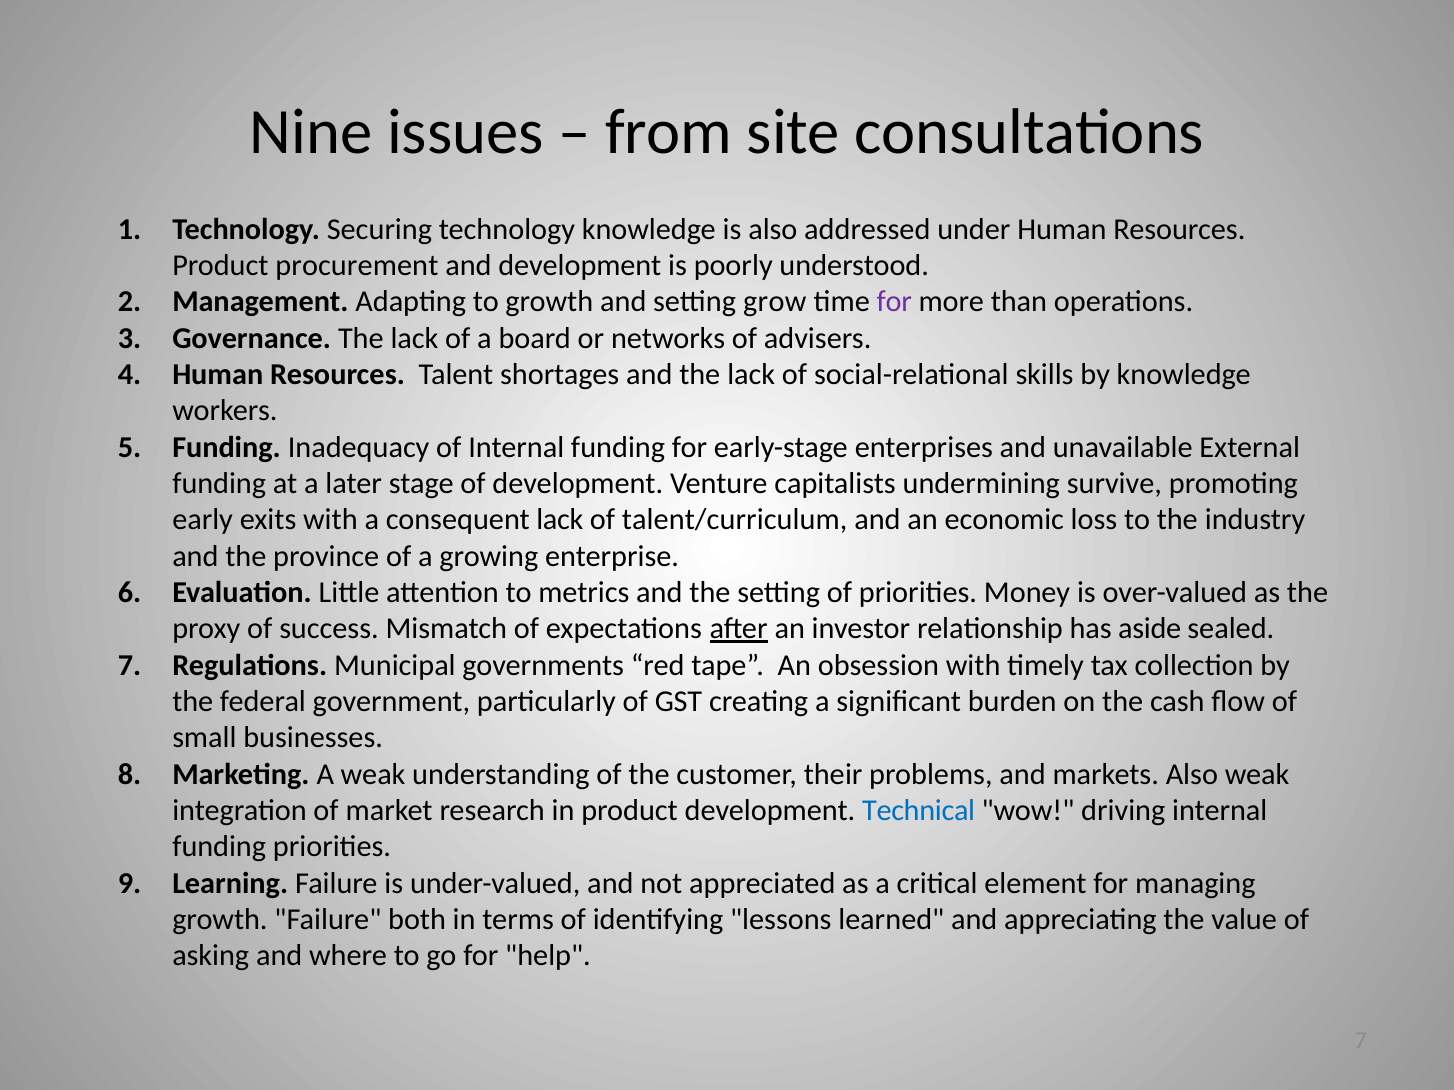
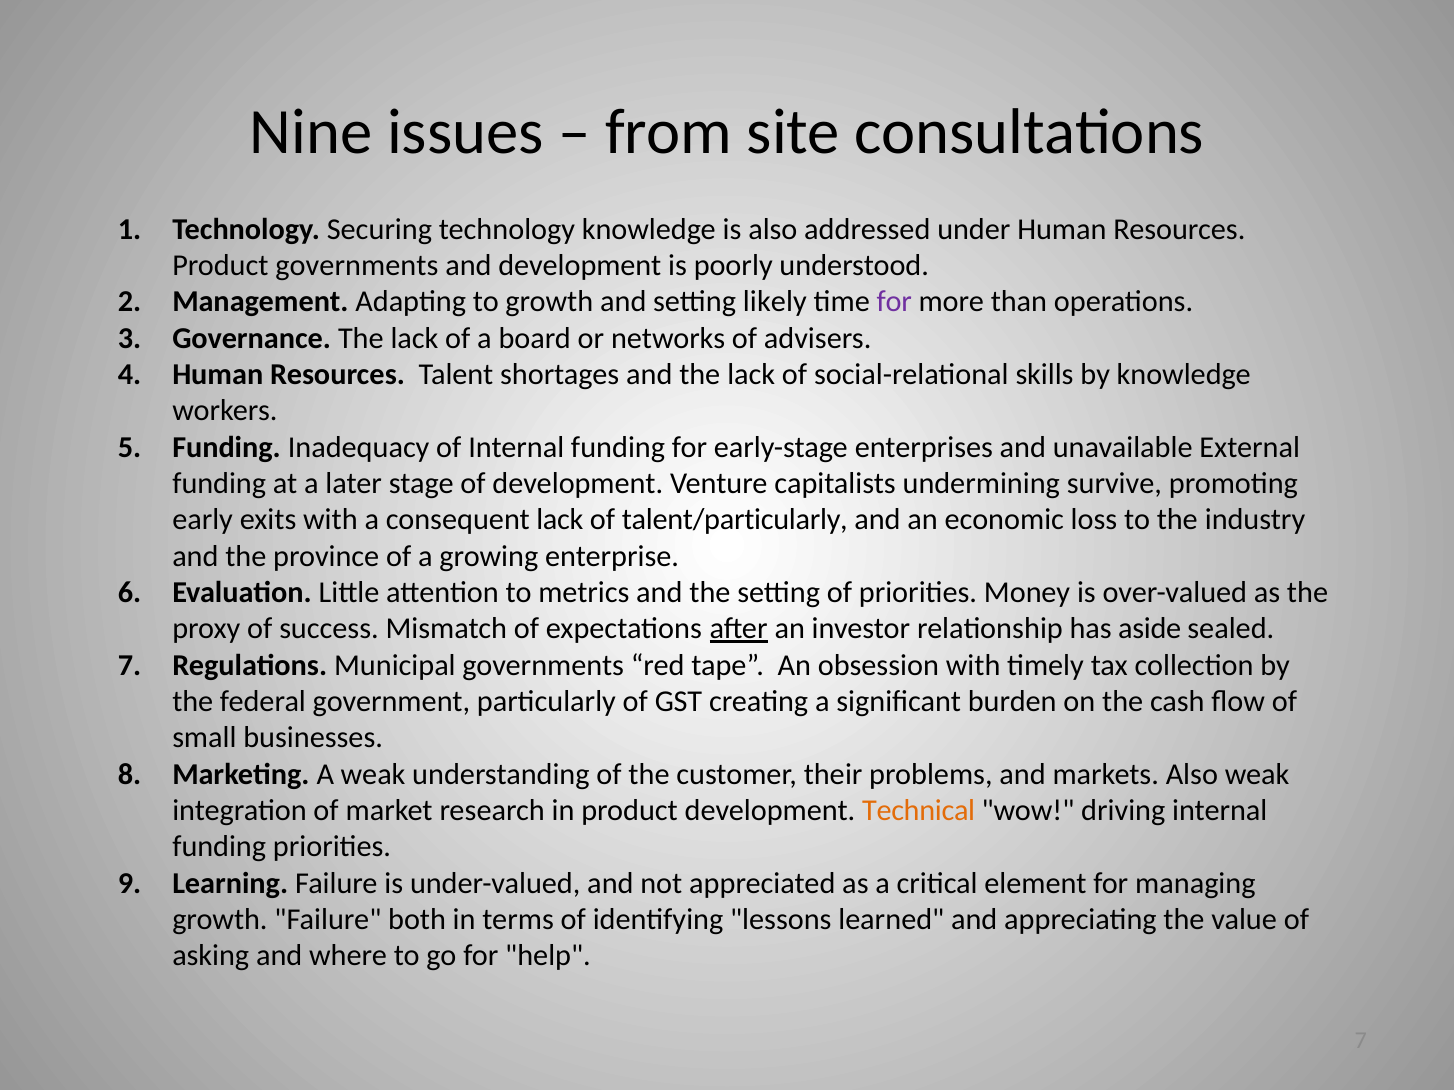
Product procurement: procurement -> governments (357, 266)
grow: grow -> likely (775, 302)
talent/curriculum: talent/curriculum -> talent/particularly (735, 520)
Technical colour: blue -> orange (919, 811)
